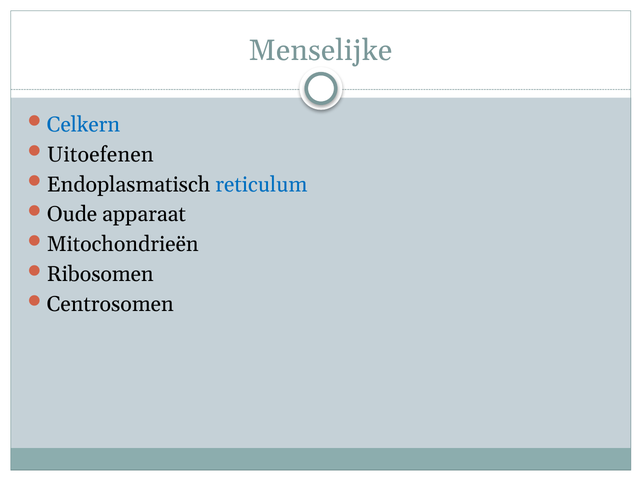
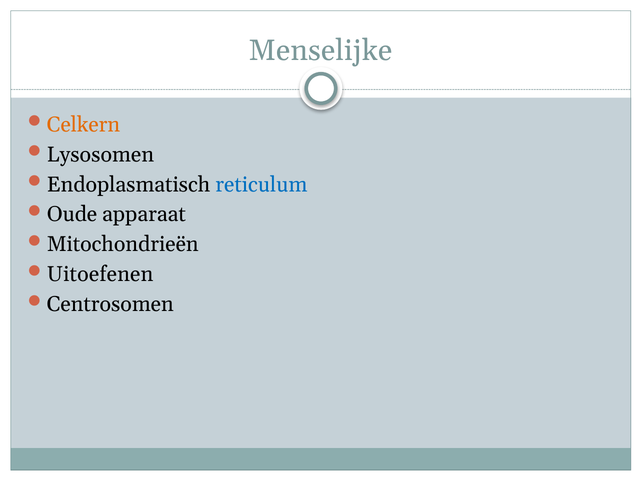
Celkern colour: blue -> orange (83, 125)
Uitoefenen: Uitoefenen -> Lysosomen (100, 155)
Ribosomen: Ribosomen -> Uitoefenen (100, 275)
